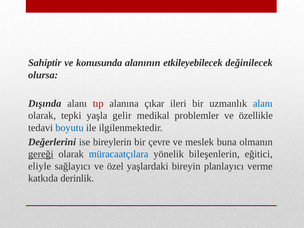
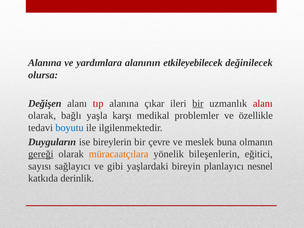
Sahiptir: Sahiptir -> Alanına (45, 63)
konusunda: konusunda -> yardımlara (99, 63)
Dışında: Dışında -> Değişen (45, 103)
bir underline: none -> present (198, 103)
alanı colour: blue -> red (263, 103)
tepki: tepki -> bağlı (71, 116)
gelir: gelir -> karşı (122, 116)
Değerlerini: Değerlerini -> Duyguların (52, 142)
müracaatçılara colour: blue -> orange (119, 154)
eliyle: eliyle -> sayısı (40, 166)
özel: özel -> gibi (115, 166)
verme: verme -> nesnel (260, 166)
